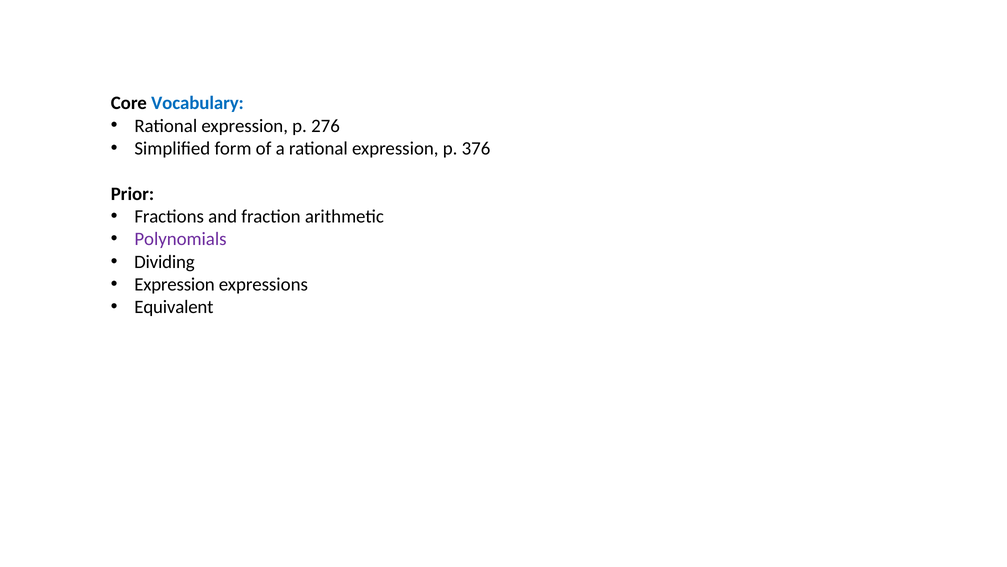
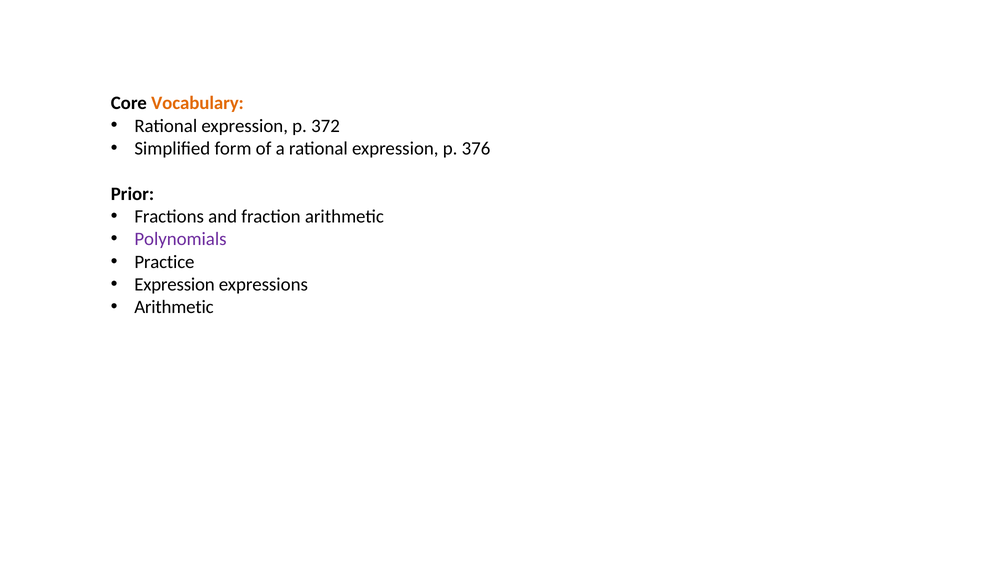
Vocabulary colour: blue -> orange (197, 103)
276: 276 -> 372 (325, 126)
Dividing: Dividing -> Practice (164, 262)
Equivalent: Equivalent -> Arithmetic (174, 307)
